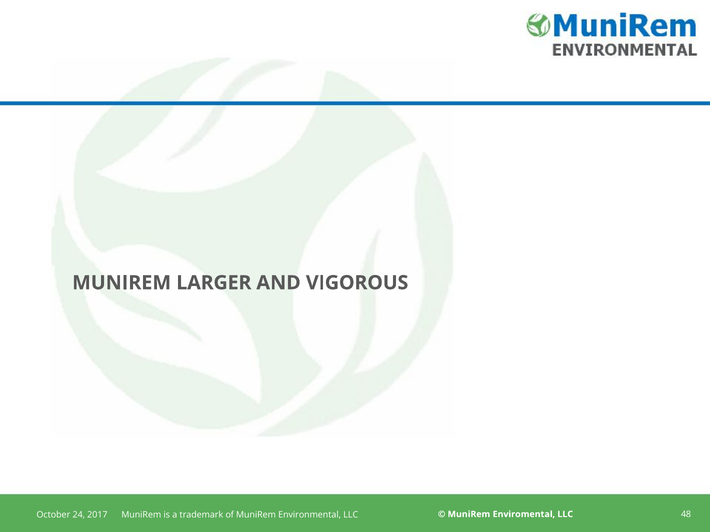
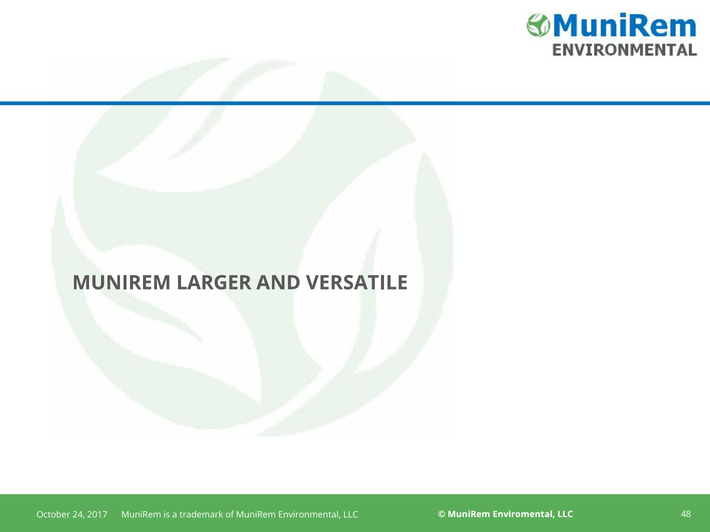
VIGOROUS: VIGOROUS -> VERSATILE (357, 283)
